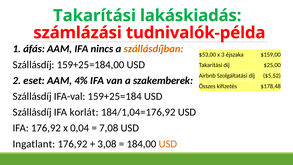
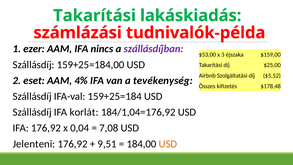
áfás: áfás -> ezer (34, 49)
szállásdíjban colour: orange -> purple (154, 49)
szakemberek: szakemberek -> tevékenység (163, 80)
Ingatlant: Ingatlant -> Jelenteni (34, 144)
3,08: 3,08 -> 9,51 (107, 144)
